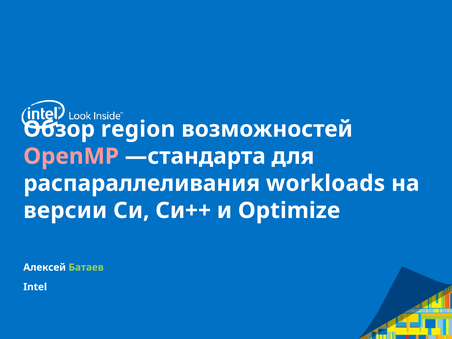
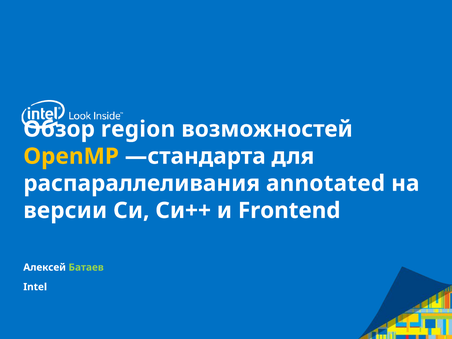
OpenMP colour: pink -> yellow (71, 156)
workloads: workloads -> annotated (326, 183)
Optimize: Optimize -> Frontend (289, 211)
